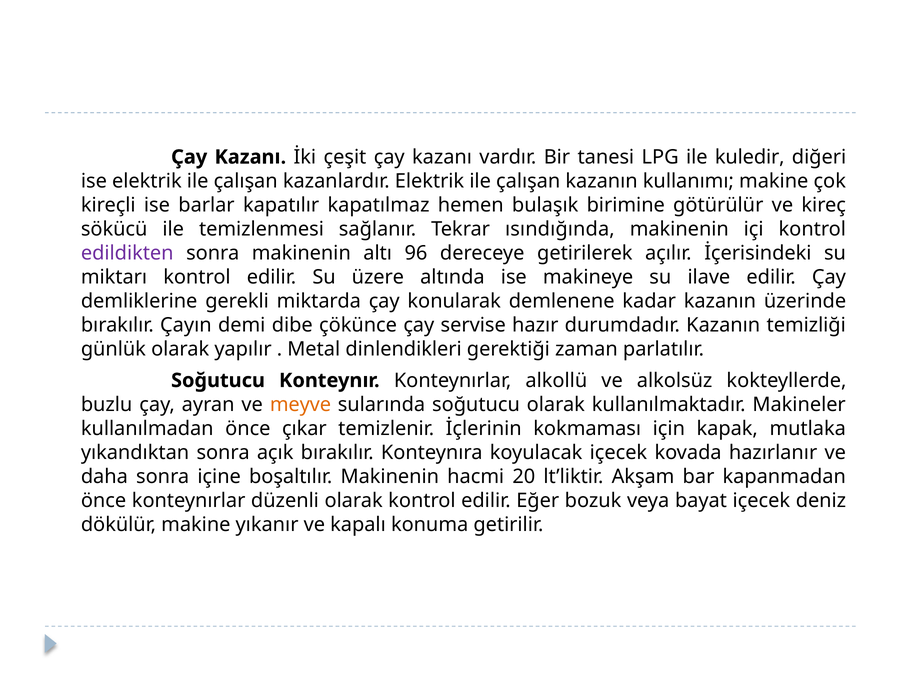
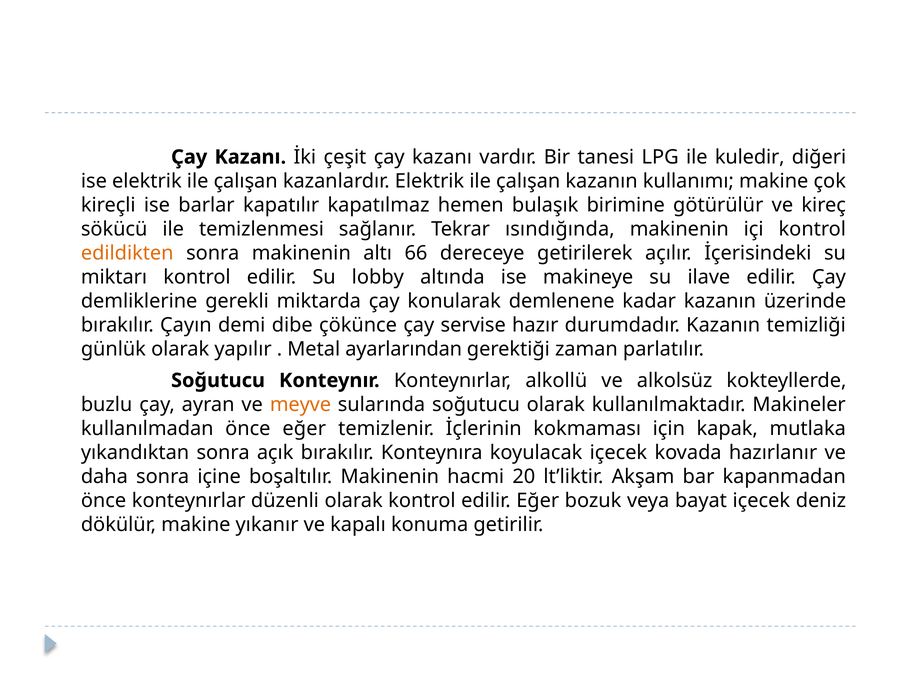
edildikten colour: purple -> orange (127, 253)
96: 96 -> 66 (416, 253)
üzere: üzere -> lobby (378, 277)
dinlendikleri: dinlendikleri -> ayarlarından (404, 349)
önce çıkar: çıkar -> eğer (304, 428)
